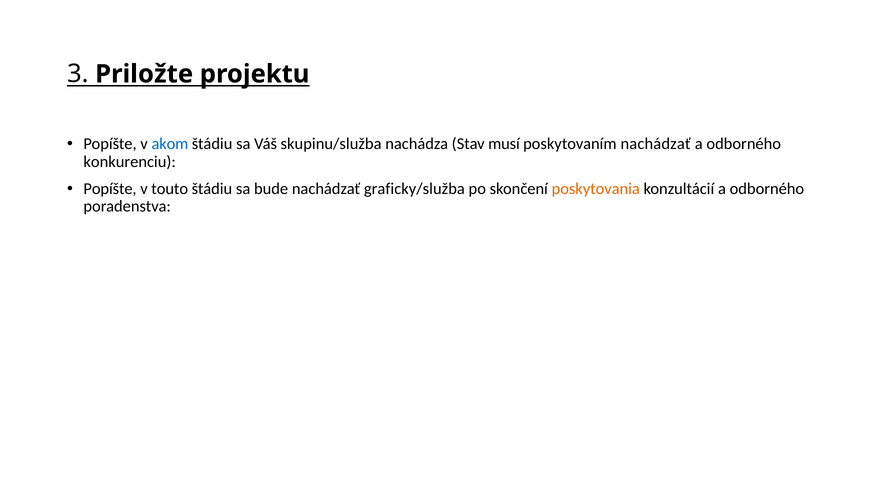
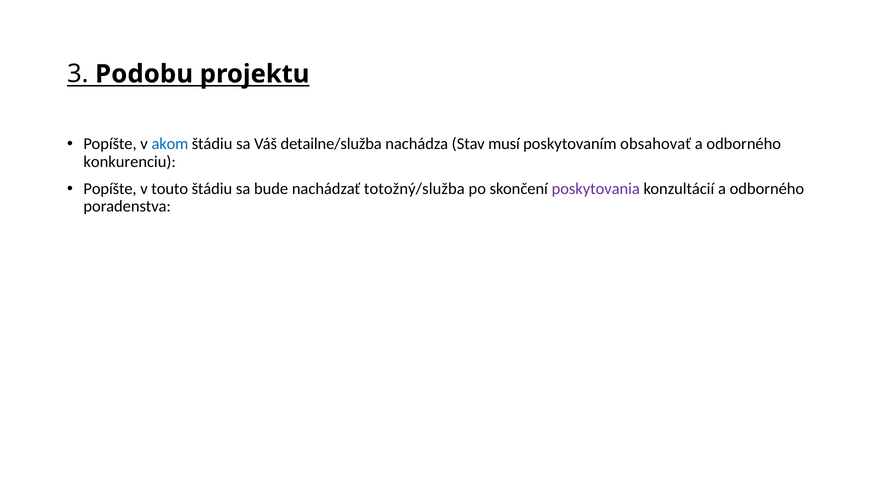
Priložte: Priložte -> Podobu (144, 74)
skupinu/služba: skupinu/služba -> detailne/služba (331, 144)
poskytovaním nachádzať: nachádzať -> obsahovať (656, 144)
graficky/služba: graficky/služba -> totožný/služba (414, 188)
poskytovania colour: orange -> purple (596, 188)
